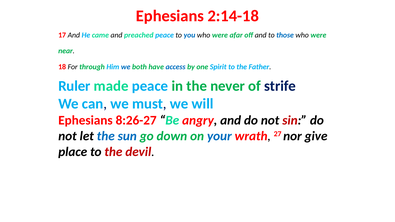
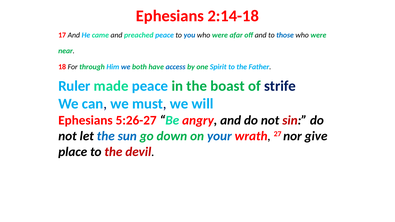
never: never -> boast (228, 86)
8:26-27: 8:26-27 -> 5:26-27 (136, 120)
